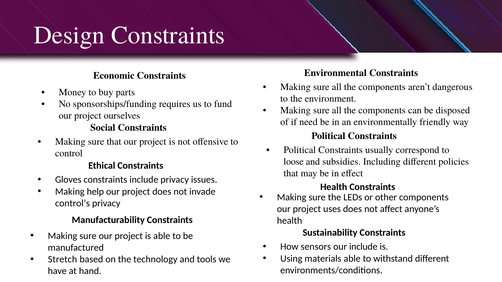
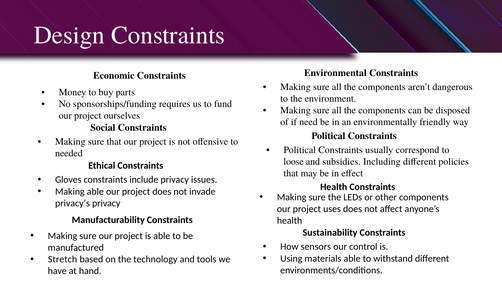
control: control -> needed (69, 154)
Making help: help -> able (95, 192)
control’s: control’s -> privacy’s (73, 203)
our include: include -> control (363, 247)
